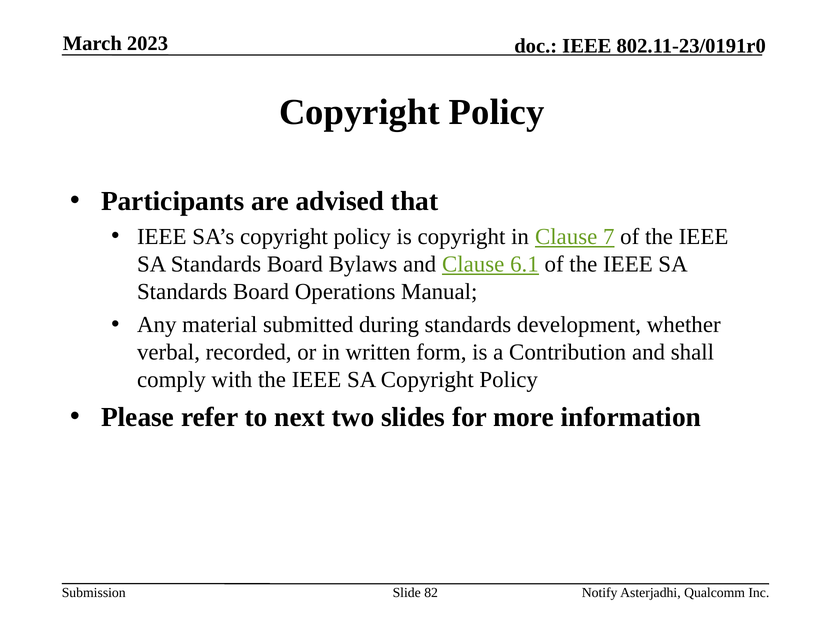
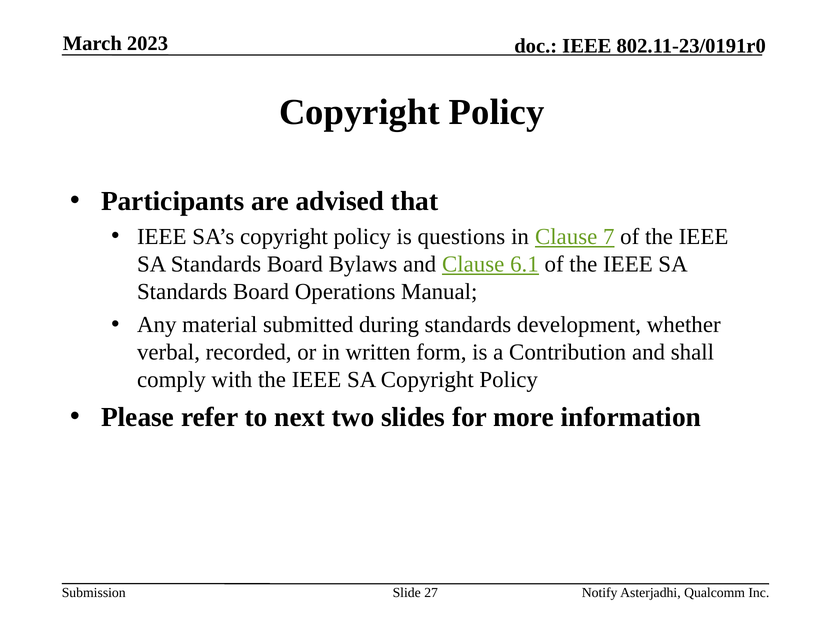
is copyright: copyright -> questions (461, 237)
82: 82 -> 27 (431, 593)
